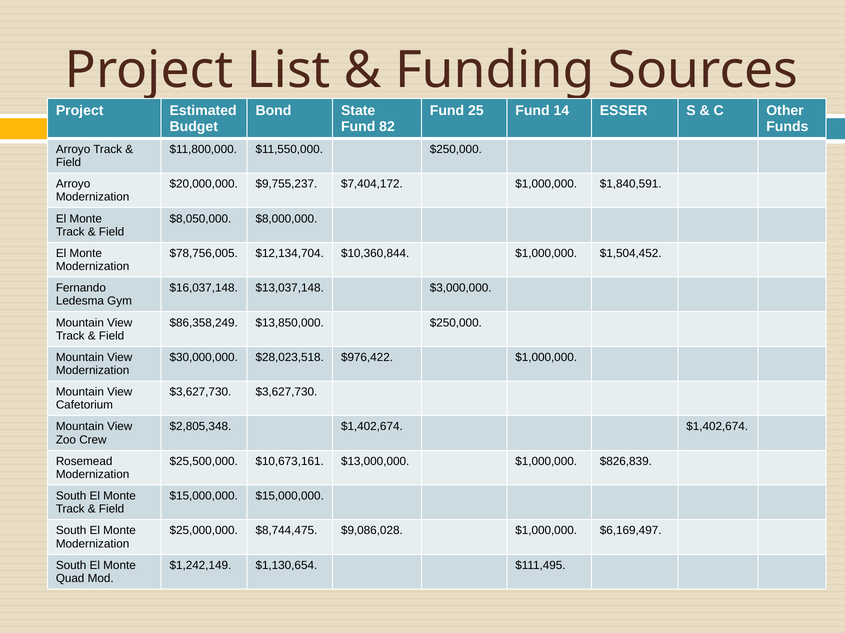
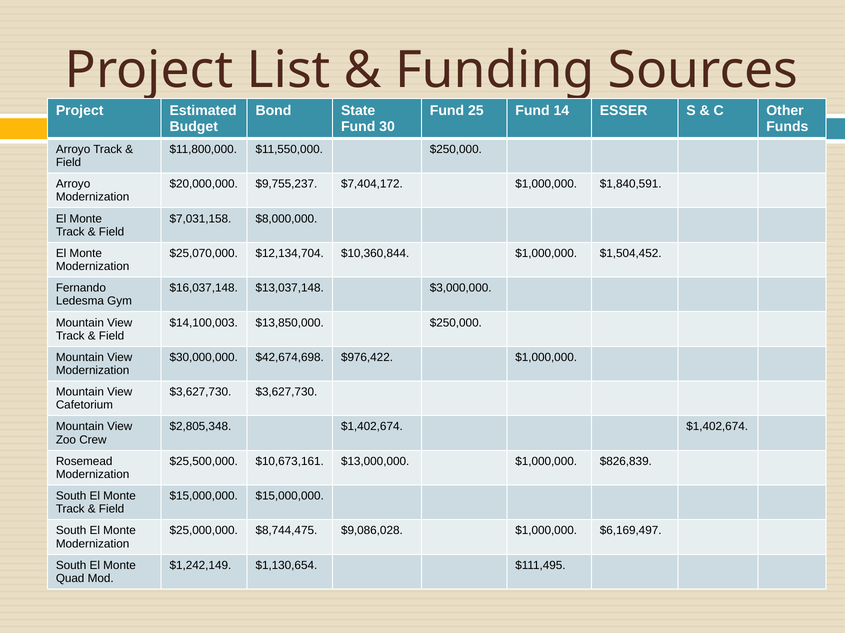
82: 82 -> 30 (387, 127)
$8,050,000: $8,050,000 -> $7,031,158 (200, 219)
$78,756,005: $78,756,005 -> $25,070,000 (204, 254)
$86,358,249: $86,358,249 -> $14,100,003 (204, 323)
$28,023,518: $28,023,518 -> $42,674,698 (290, 358)
